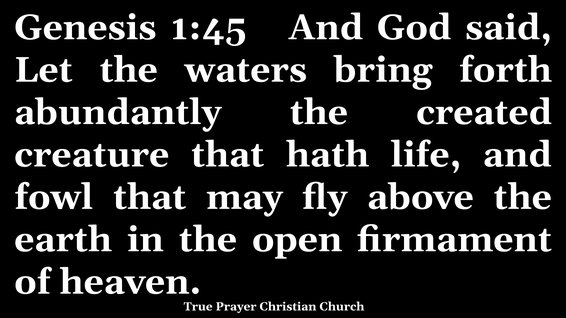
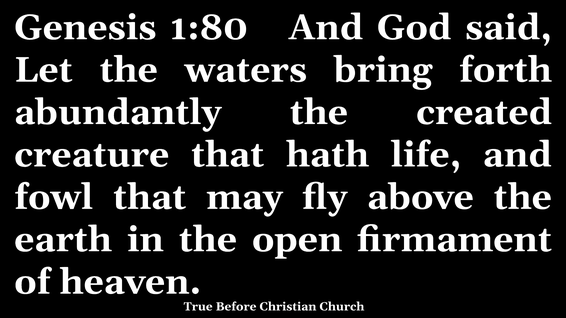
1:45: 1:45 -> 1:80 (209, 28)
Prayer: Prayer -> Before (236, 307)
